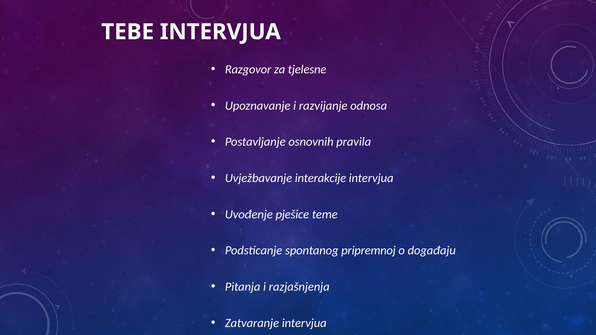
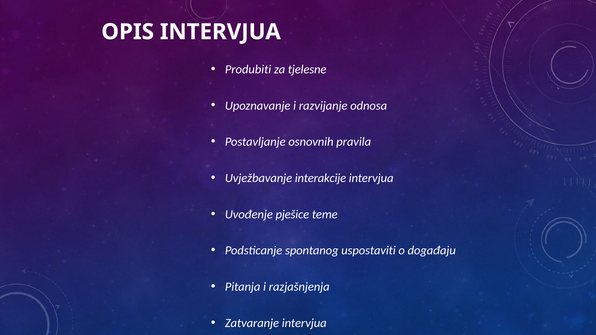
TEBE: TEBE -> OPIS (128, 32)
Razgovor: Razgovor -> Produbiti (248, 69)
pripremnoj: pripremnoj -> uspostaviti (369, 251)
